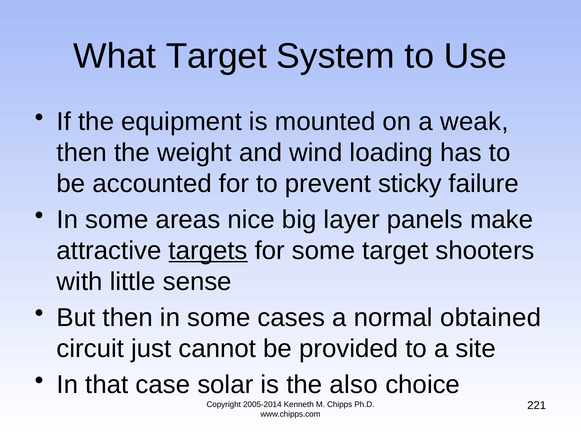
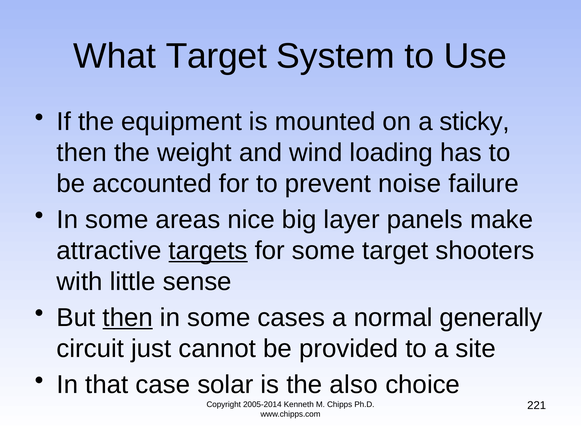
weak: weak -> sticky (475, 122)
sticky: sticky -> noise (410, 184)
then underline: none -> present (128, 318)
obtained: obtained -> generally (491, 318)
